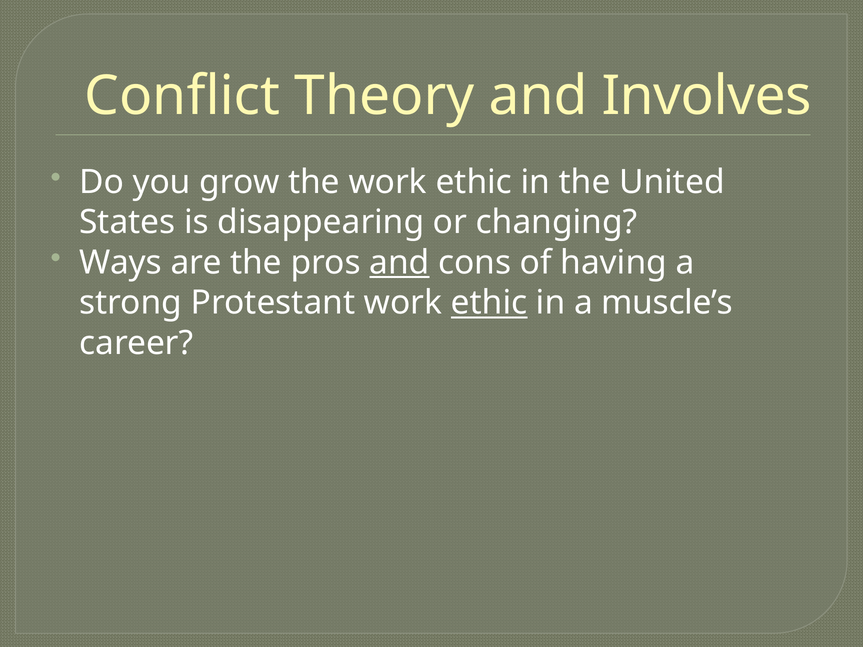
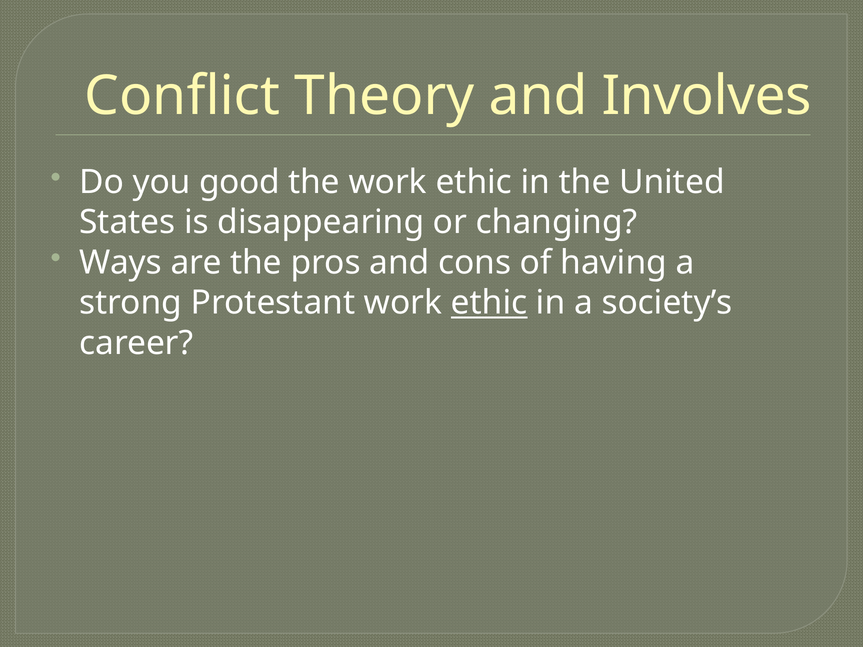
grow: grow -> good (240, 182)
and underline: present -> none (399, 263)
muscle’s: muscle’s -> society’s (667, 303)
